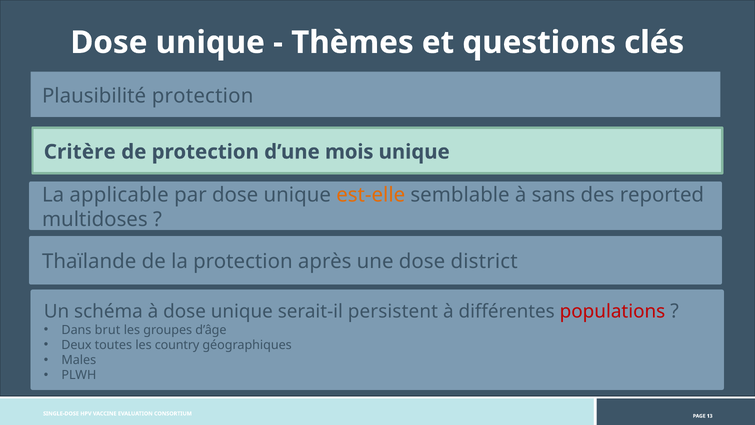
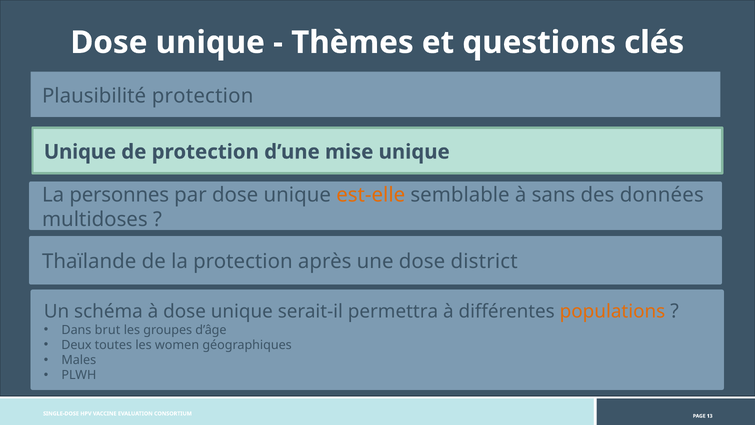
Critère: Critère -> Unique (80, 152)
mois: mois -> mise (349, 152)
applicable: applicable -> personnes (119, 195)
reported: reported -> données (662, 195)
persistent: persistent -> permettra (393, 311)
populations colour: red -> orange (612, 311)
country: country -> women (177, 345)
